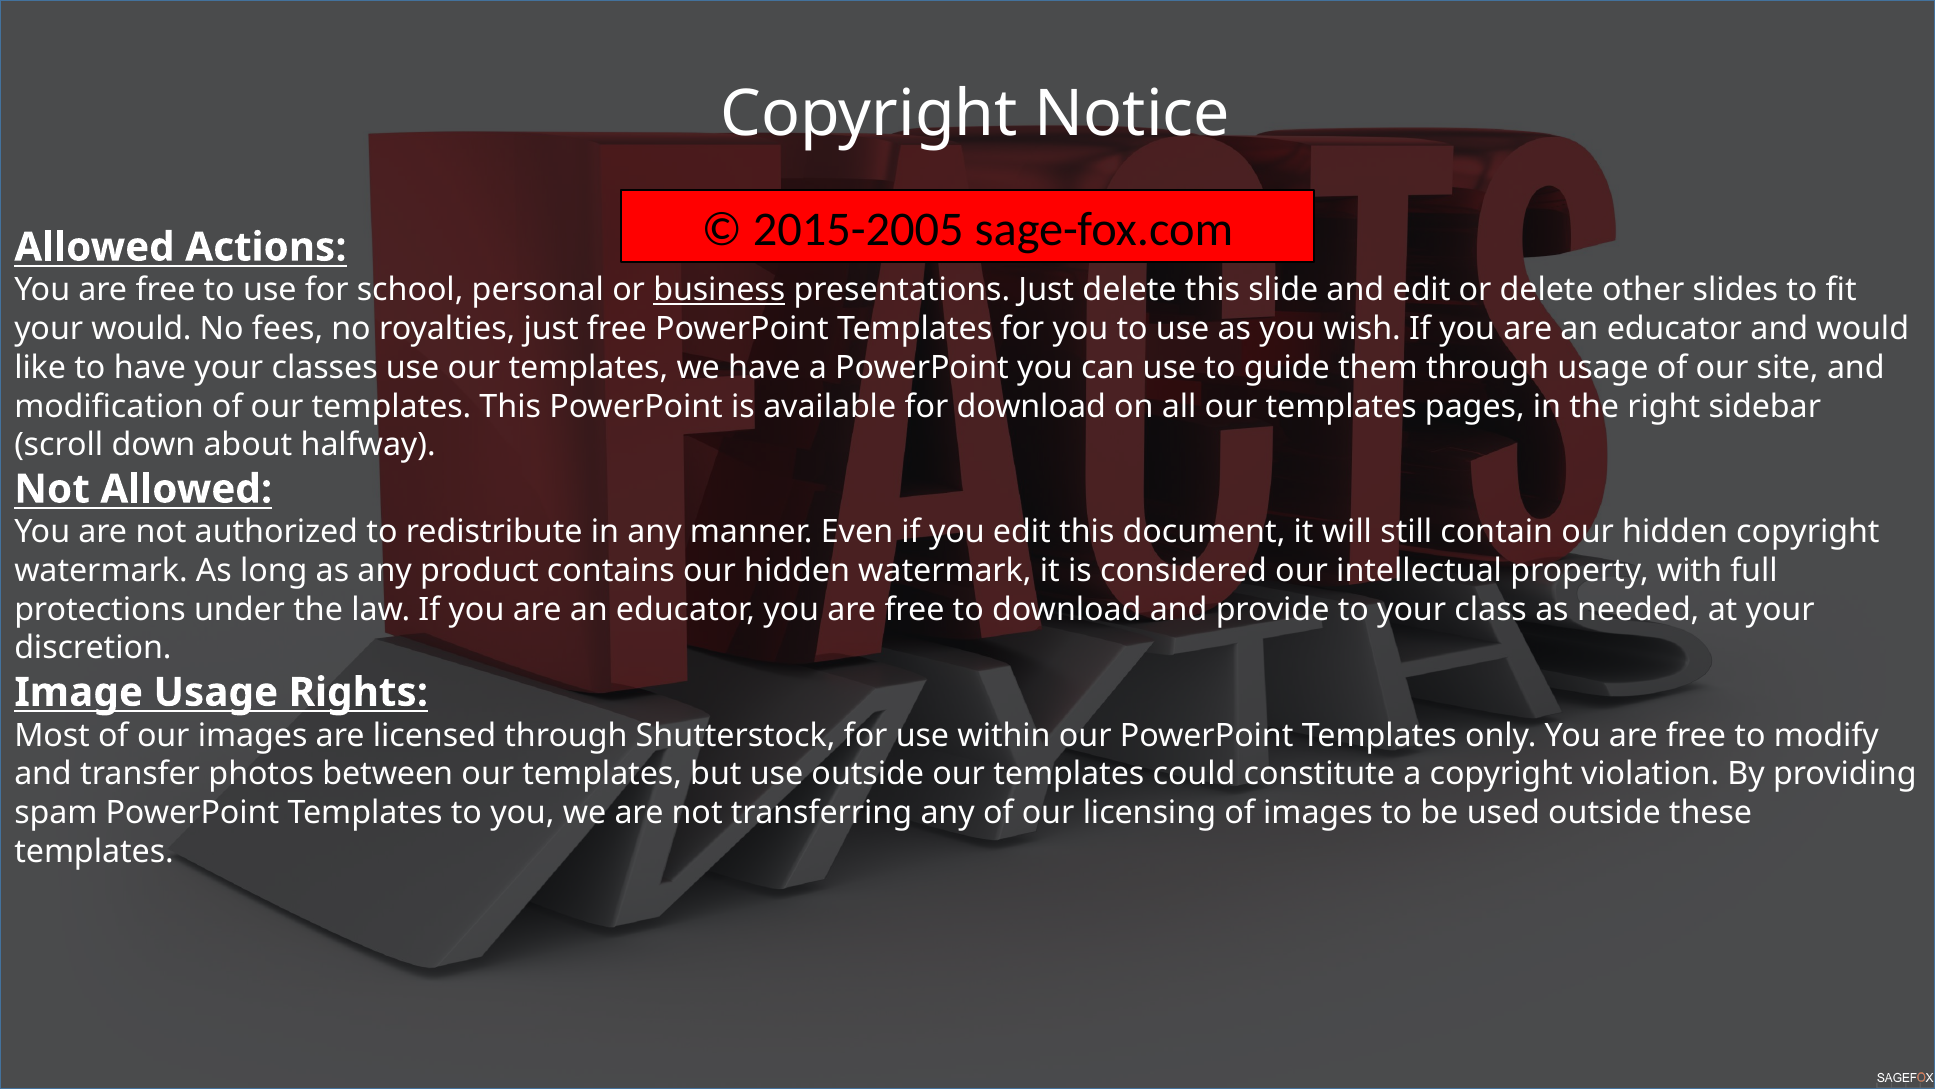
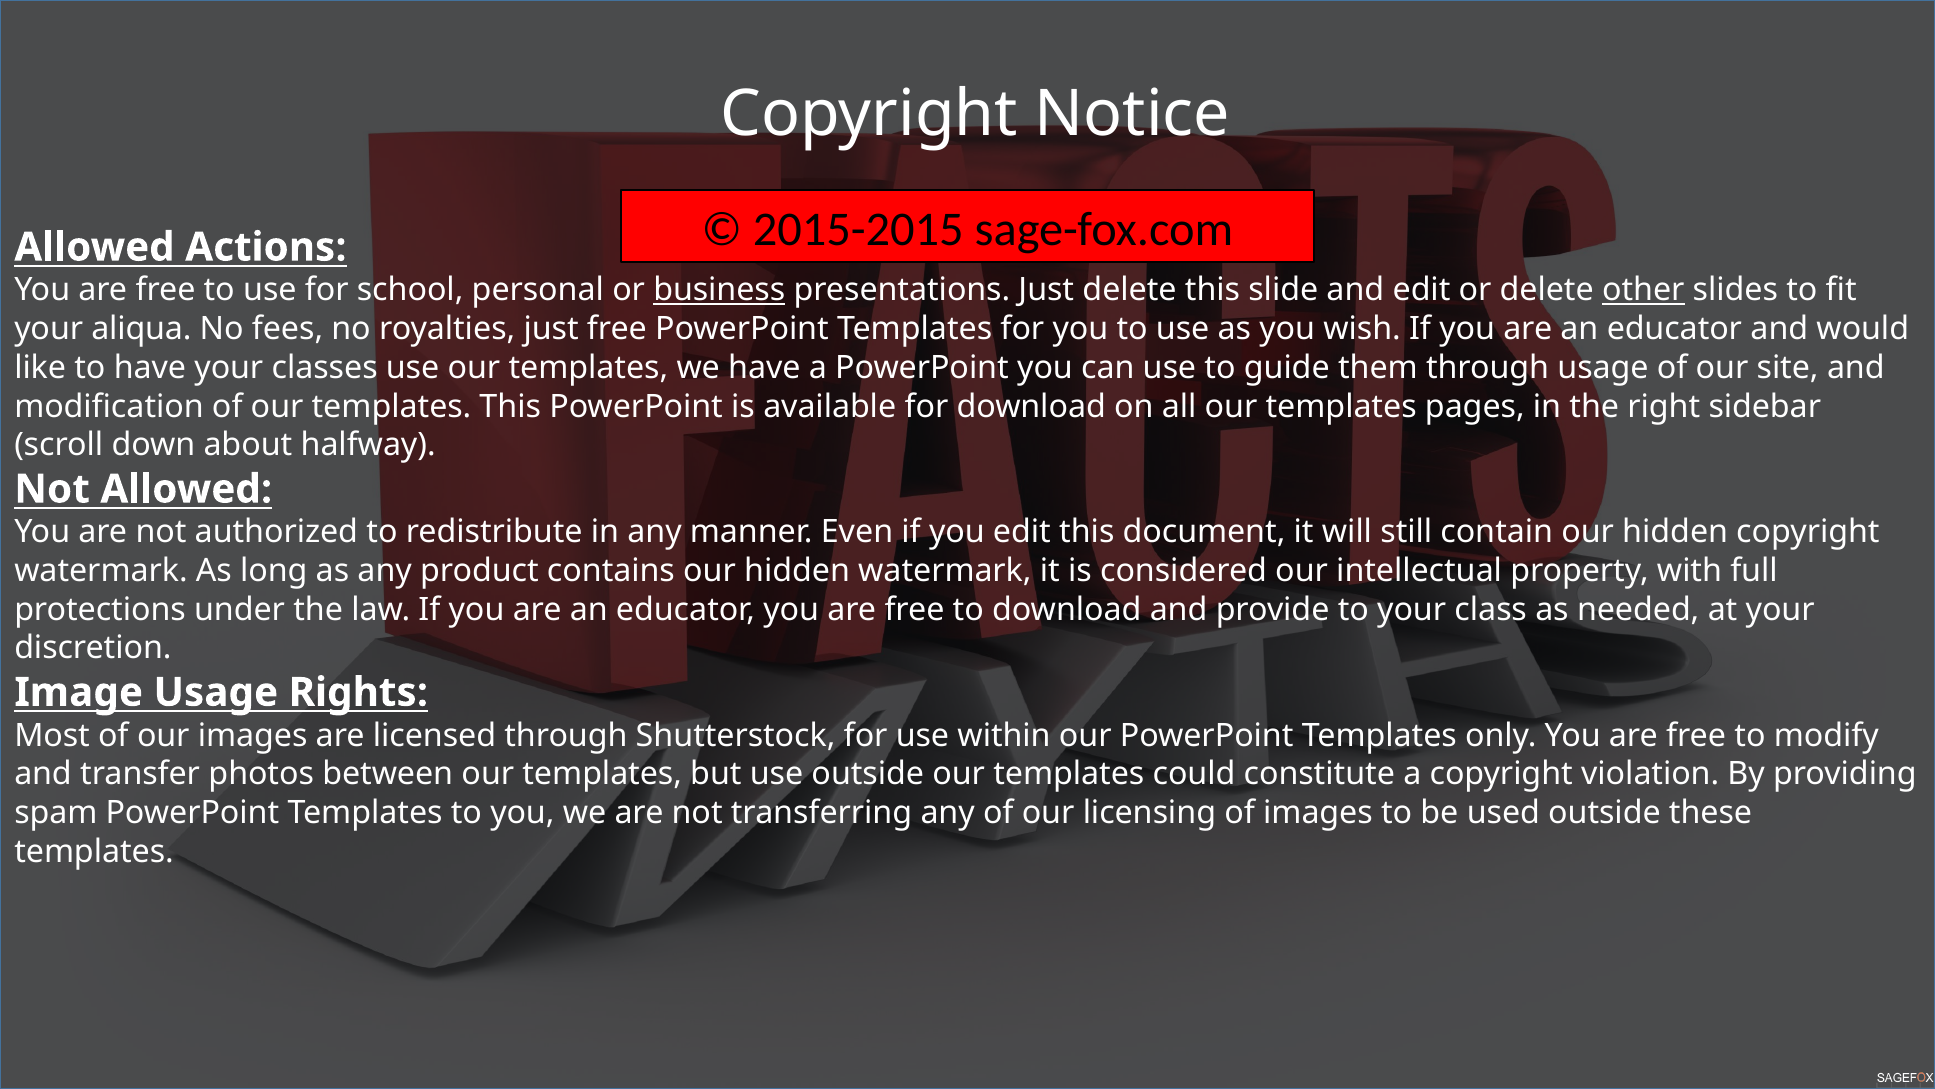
2015-2005: 2015-2005 -> 2015-2015 (858, 230)
other underline: none -> present (1643, 290)
your would: would -> aliqua (141, 329)
